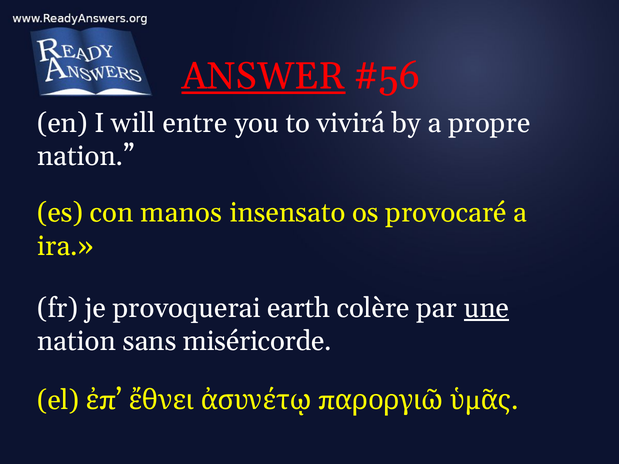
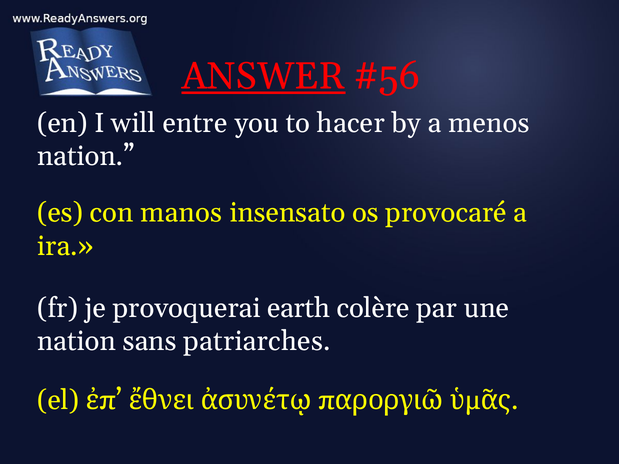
vivirá: vivirá -> hacer (351, 123)
propre: propre -> menos (489, 123)
une underline: present -> none (486, 308)
miséricorde: miséricorde -> patriarches (257, 341)
